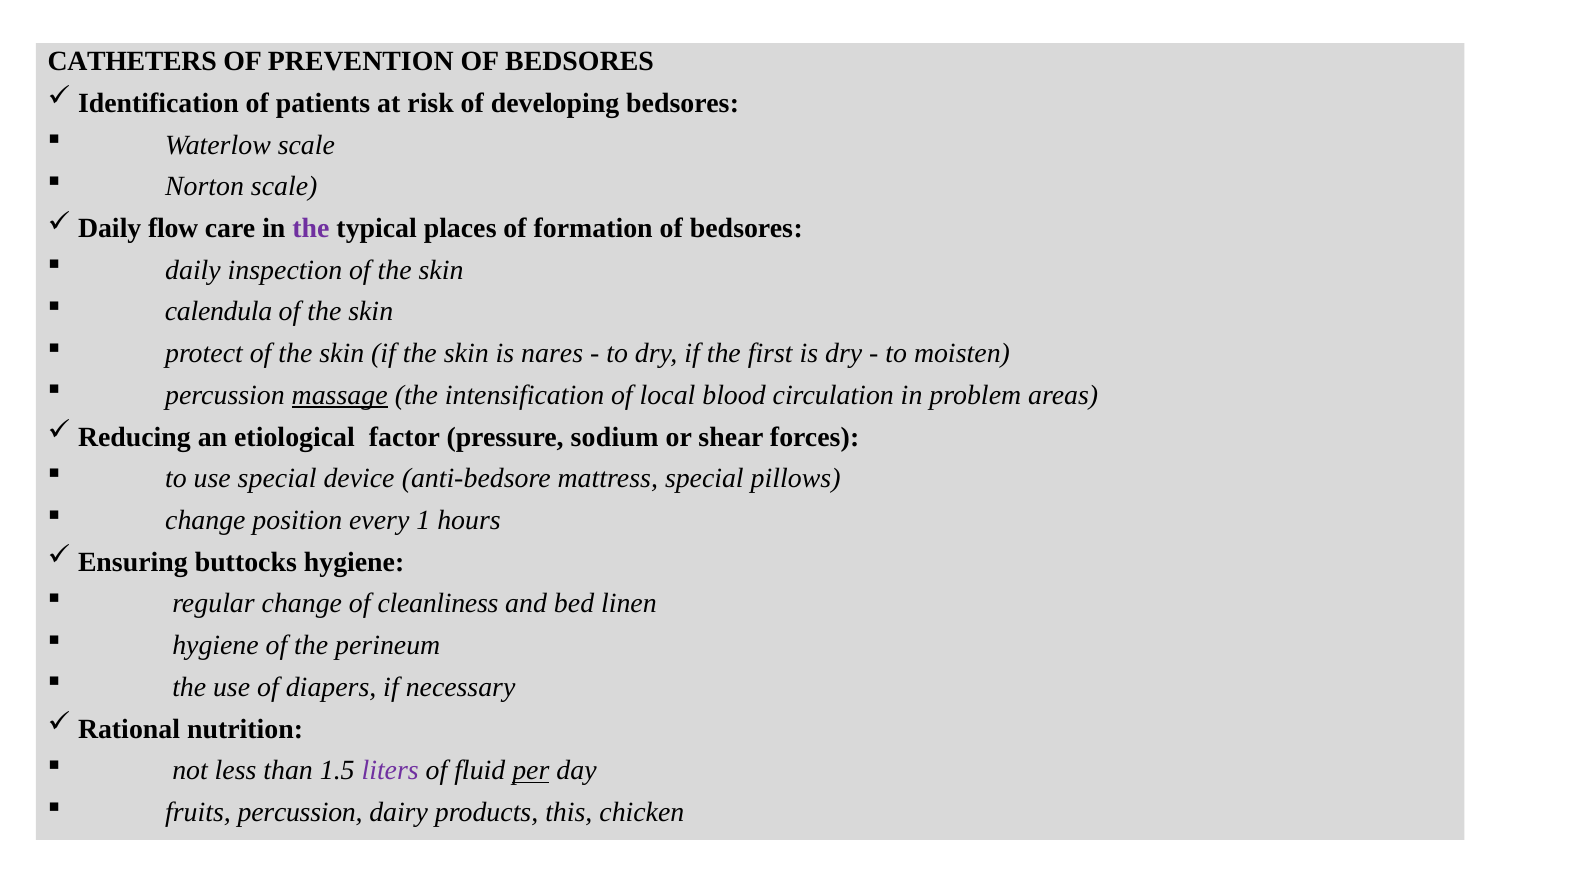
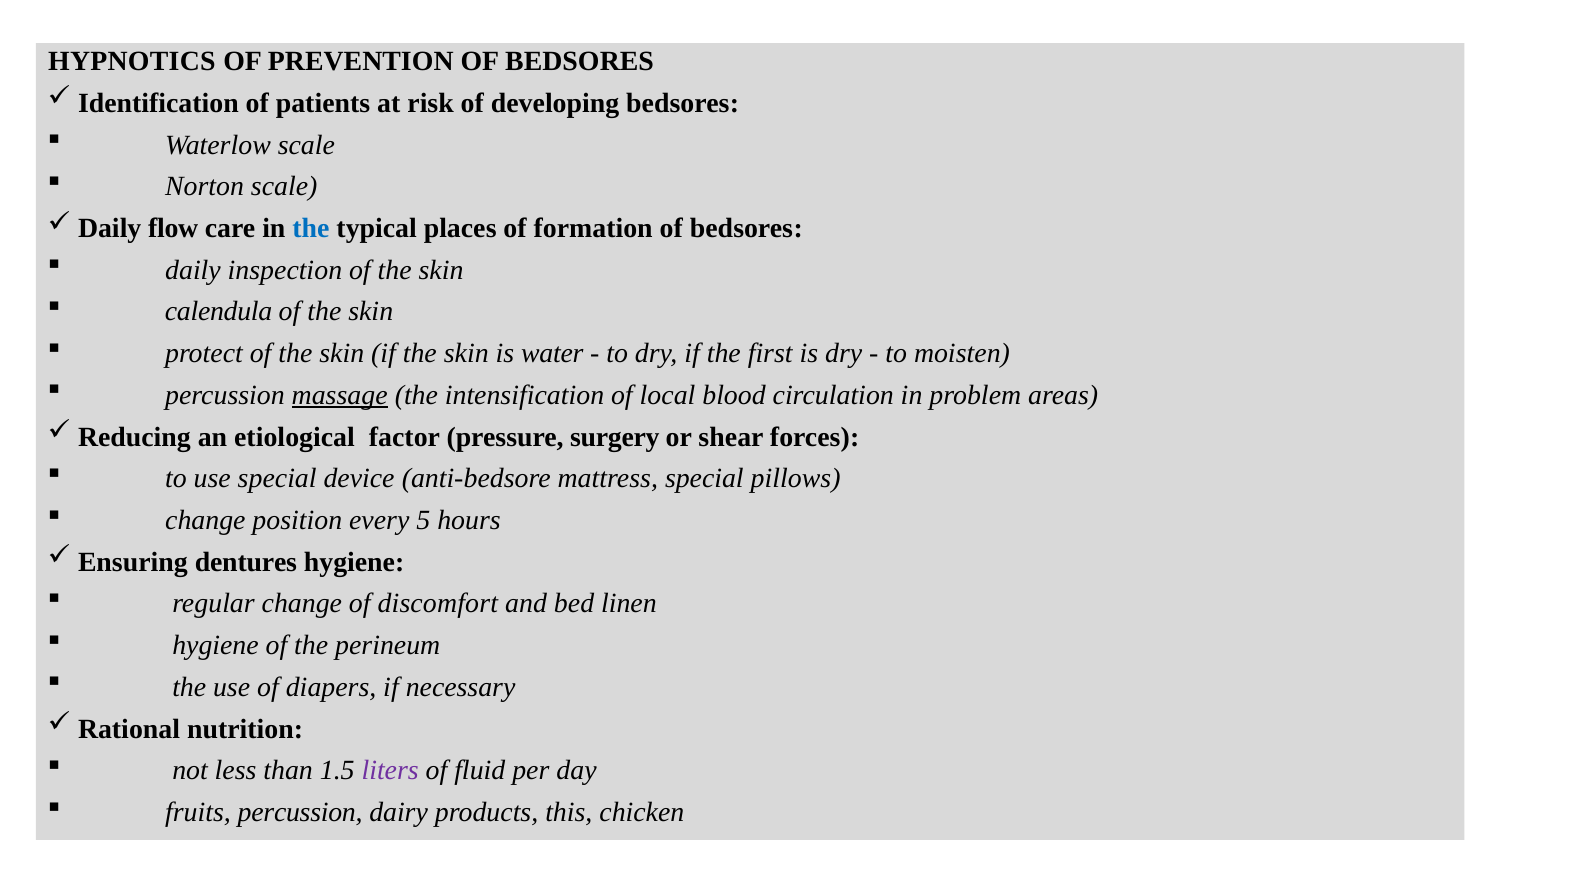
CATHETERS: CATHETERS -> HYPNOTICS (132, 61)
the colour: purple -> blue (311, 228)
nares: nares -> water (552, 353)
sodium: sodium -> surgery (615, 437)
1: 1 -> 5 (423, 520)
buttocks: buttocks -> dentures (246, 562)
cleanliness: cleanliness -> discomfort (438, 604)
per underline: present -> none (531, 771)
